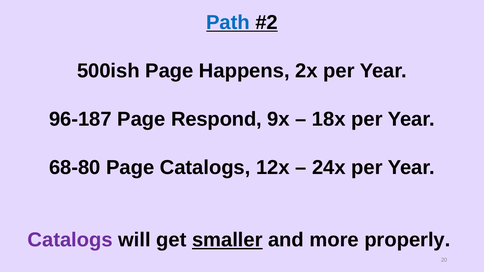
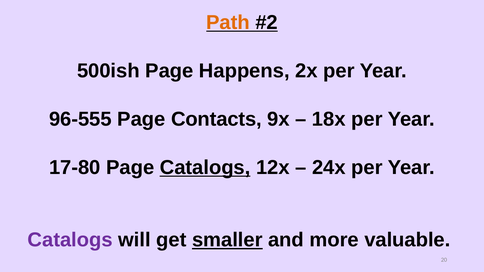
Path colour: blue -> orange (228, 22)
96-187: 96-187 -> 96-555 (80, 119)
Respond: Respond -> Contacts (216, 119)
68-80: 68-80 -> 17-80 (75, 168)
Catalogs underline: none -> present (205, 168)
properly: properly -> valuable (407, 240)
